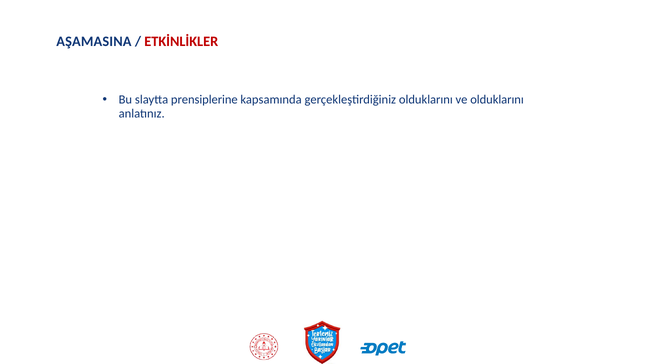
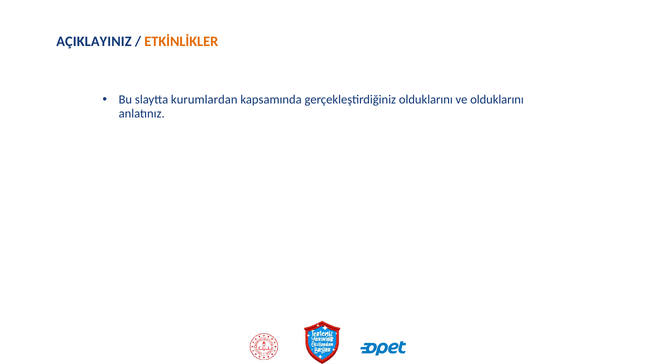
AŞAMASINA: AŞAMASINA -> AÇIKLAYINIZ (94, 41)
ETKİNLİKLER colour: red -> orange (181, 41)
prensiplerine: prensiplerine -> kurumlardan (204, 100)
